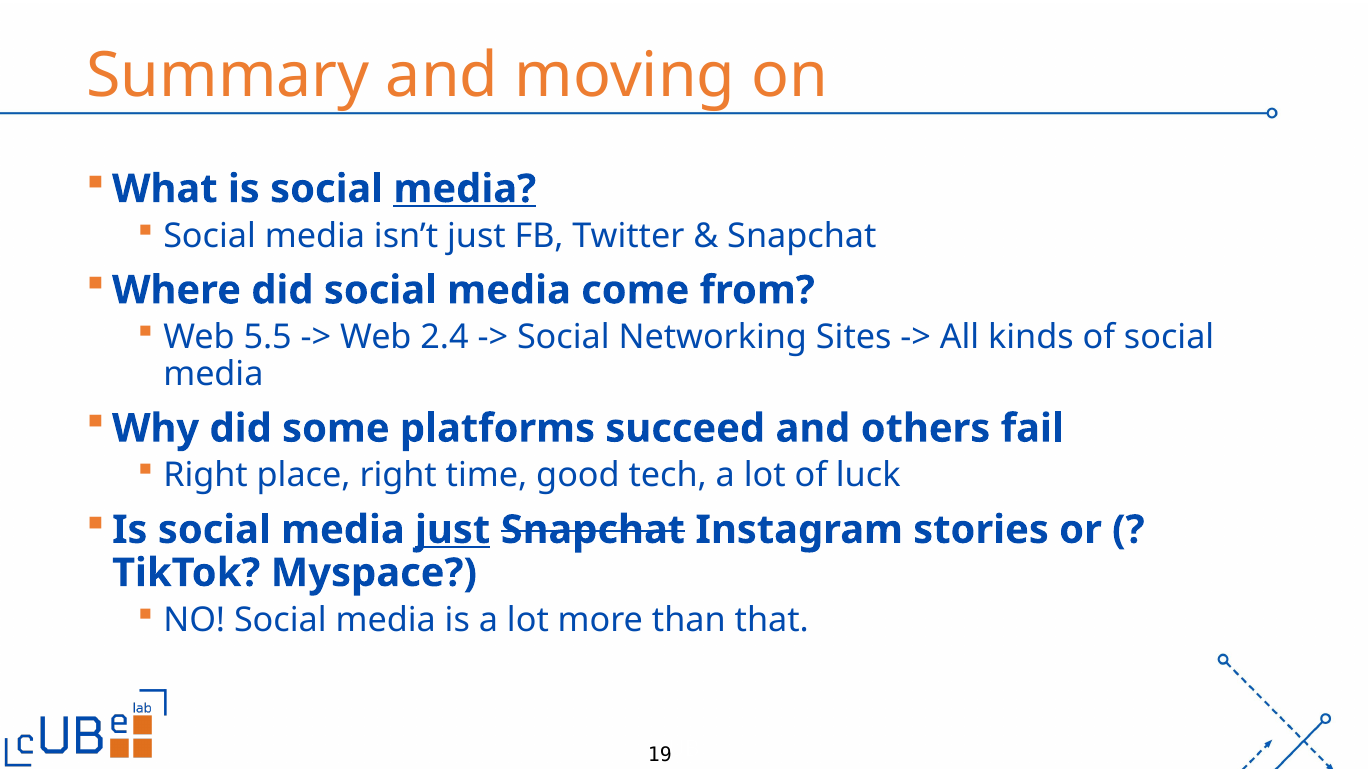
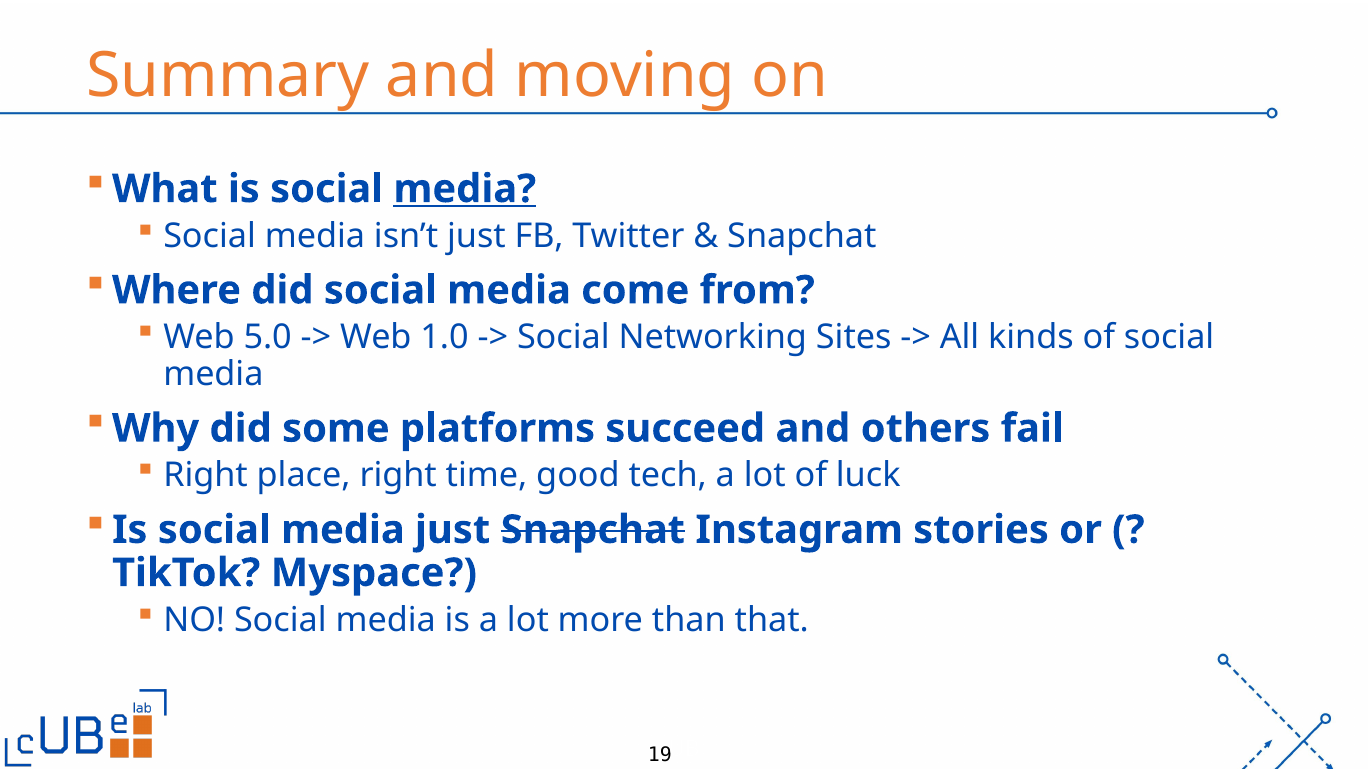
5.5: 5.5 -> 5.0 (268, 338)
2.4: 2.4 -> 1.0 (445, 338)
just underline: present -> none (453, 530)
